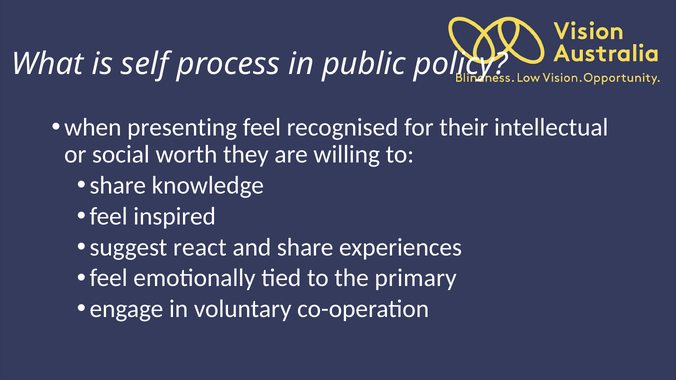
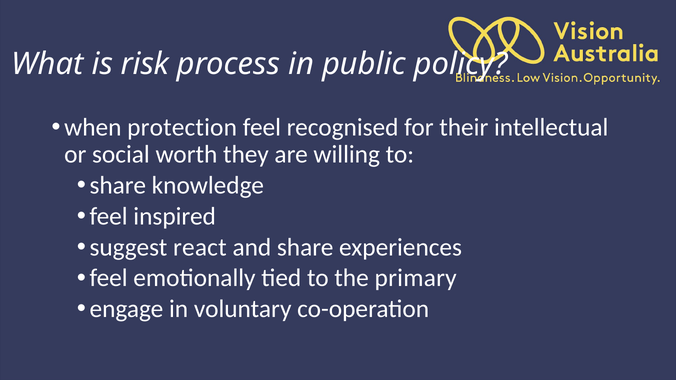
self: self -> risk (145, 64)
presenting: presenting -> protection (182, 127)
